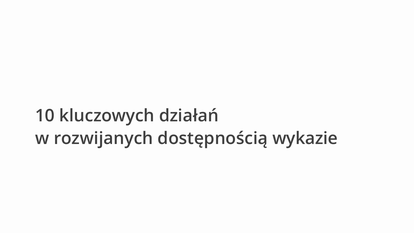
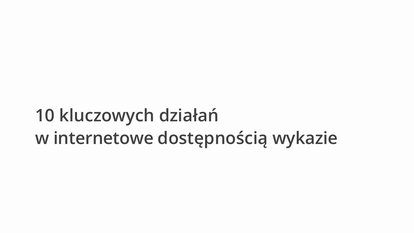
rozwijanych: rozwijanych -> internetowe (104, 139)
